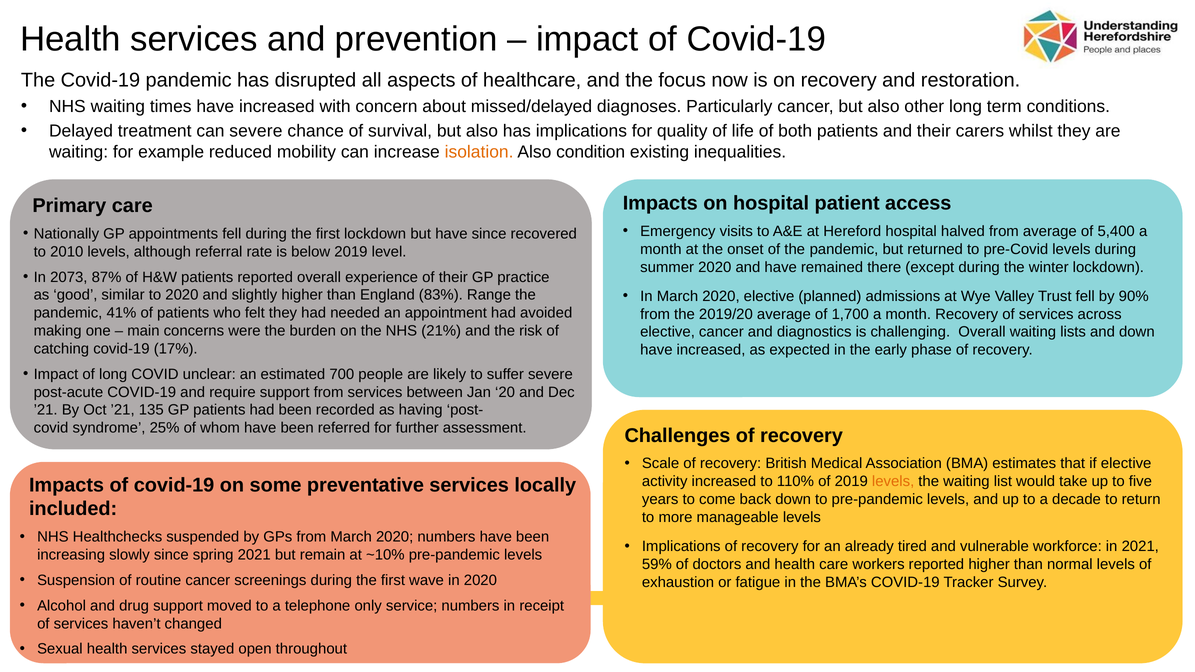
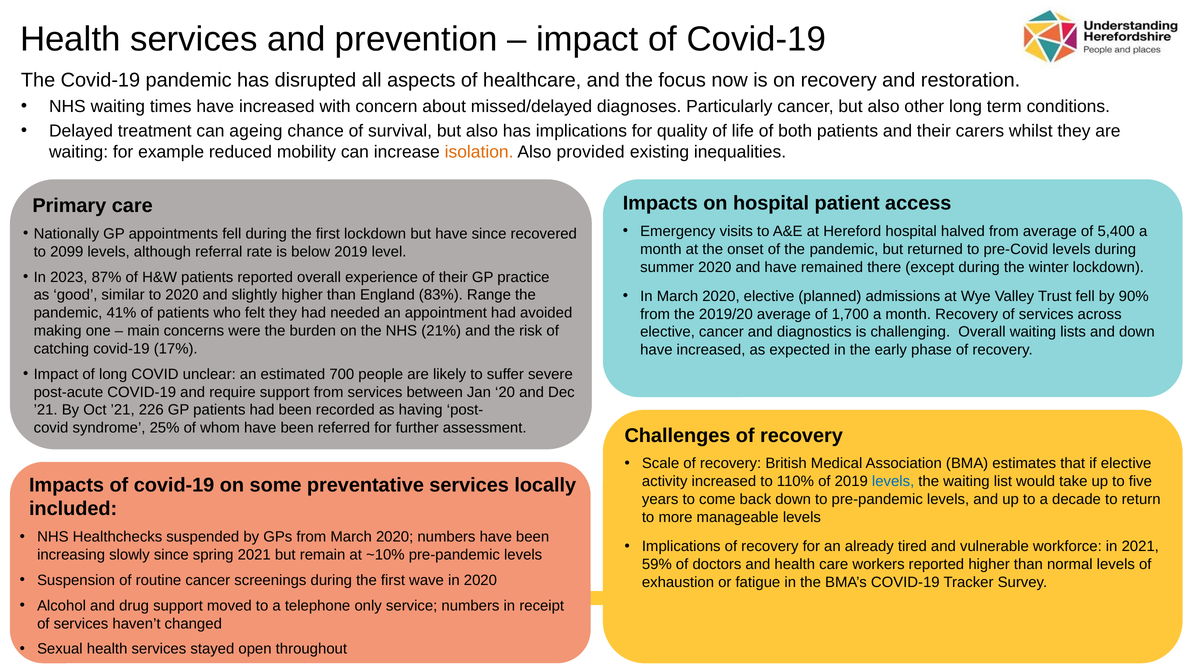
can severe: severe -> ageing (256, 131)
condition: condition -> provided (591, 152)
2010: 2010 -> 2099 (67, 252)
2073: 2073 -> 2023 (69, 277)
135: 135 -> 226 (151, 410)
levels colour: orange -> blue (893, 482)
